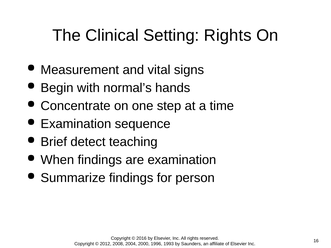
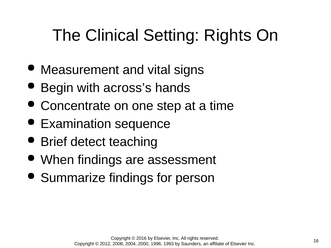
normal’s: normal’s -> across’s (127, 88)
are examination: examination -> assessment (182, 160)
